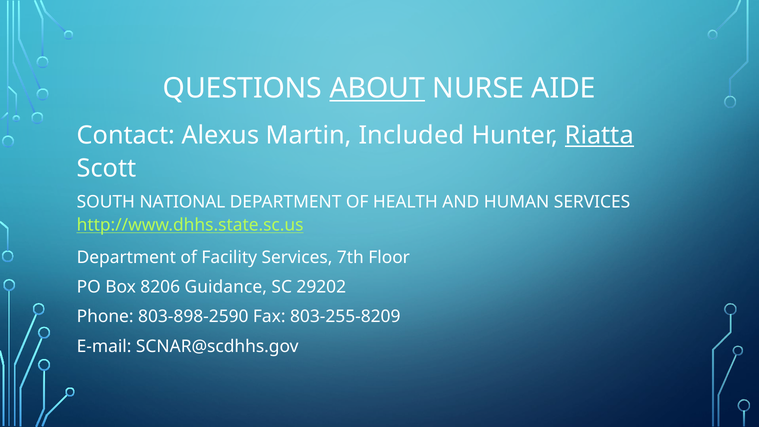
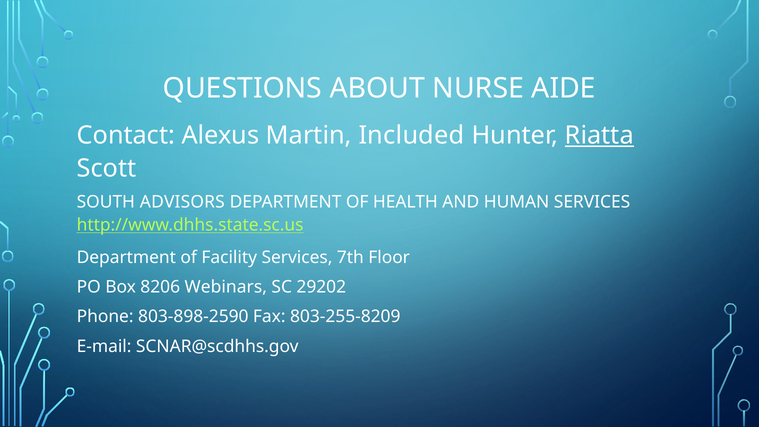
ABOUT underline: present -> none (377, 89)
NATIONAL: NATIONAL -> ADVISORS (182, 202)
Guidance: Guidance -> Webinars (226, 287)
